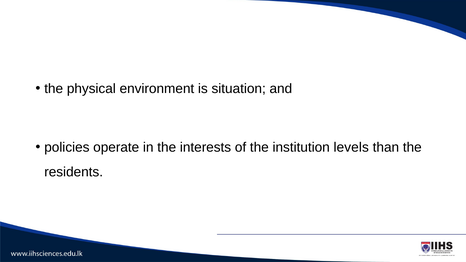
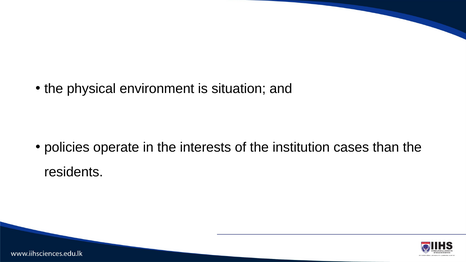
levels: levels -> cases (351, 147)
